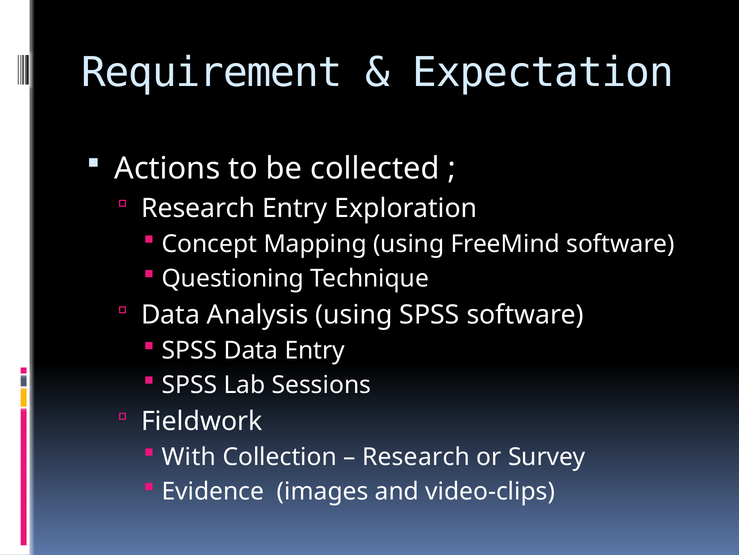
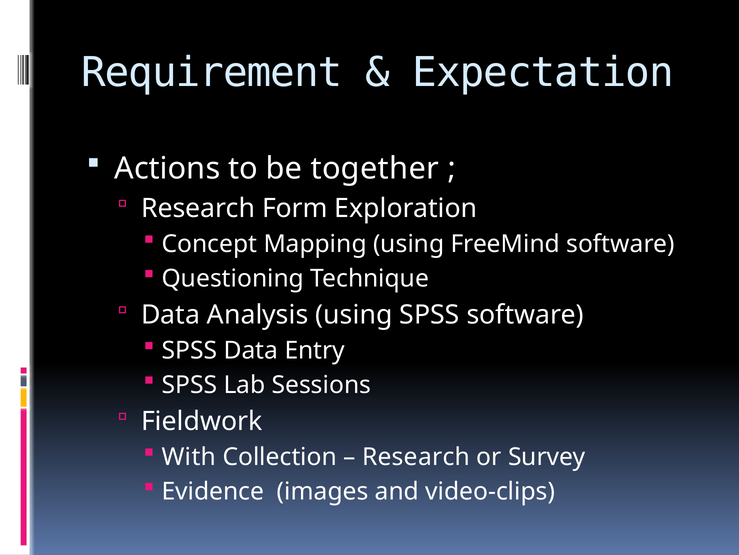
collected: collected -> together (375, 168)
Research Entry: Entry -> Form (295, 208)
